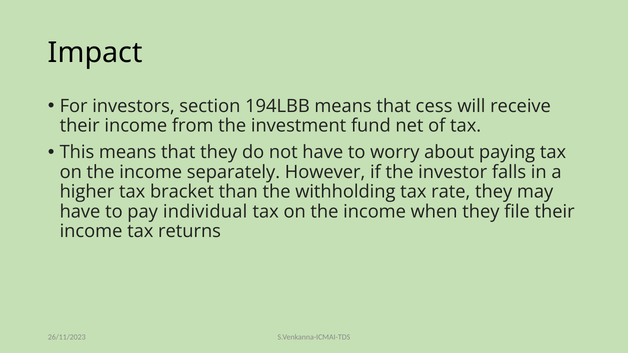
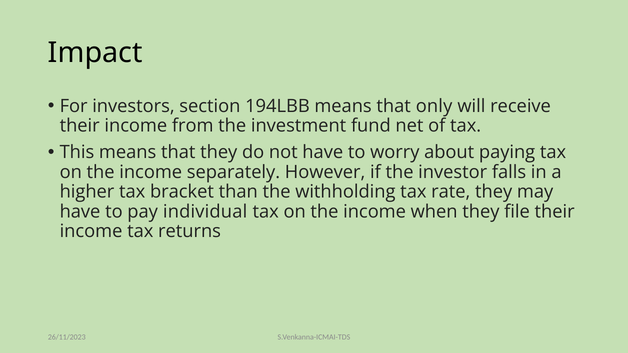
cess: cess -> only (434, 106)
